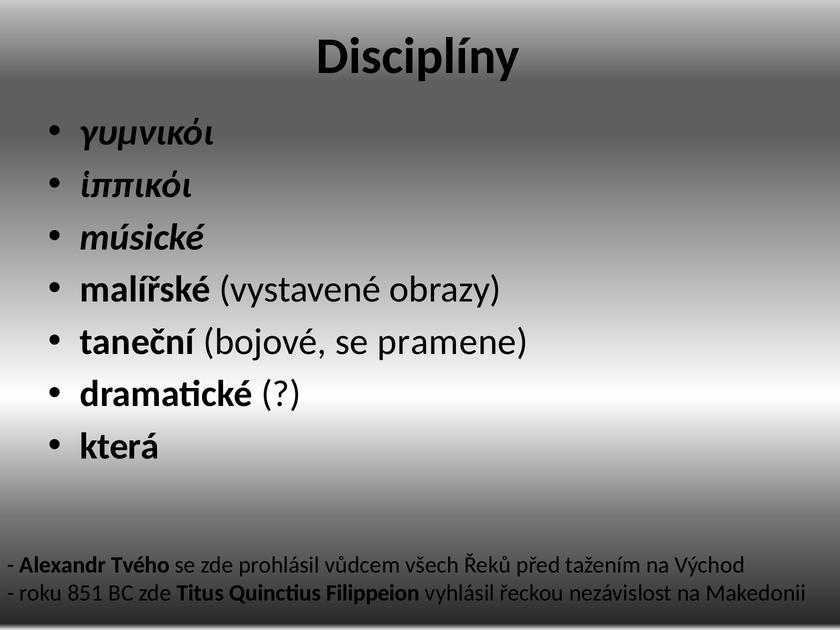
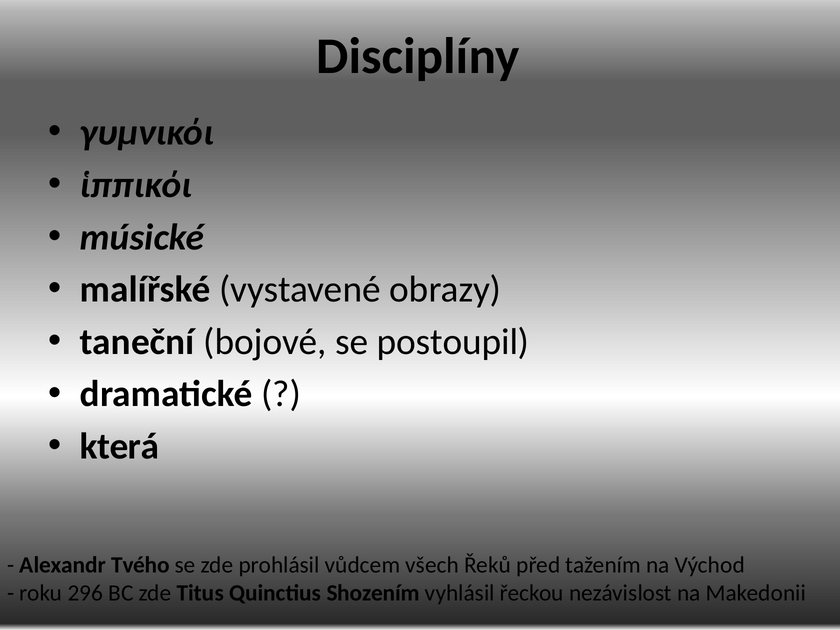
pramene: pramene -> postoupil (453, 342)
851: 851 -> 296 (85, 593)
Filippeion: Filippeion -> Shozením (373, 593)
